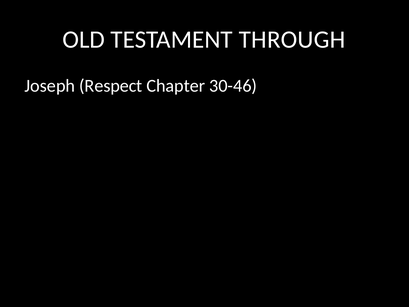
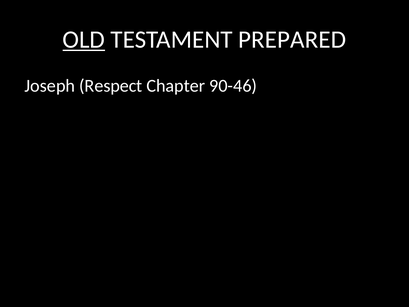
OLD underline: none -> present (84, 40)
THROUGH: THROUGH -> PREPARED (292, 40)
30-46: 30-46 -> 90-46 (233, 86)
